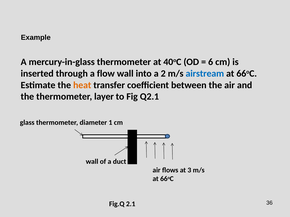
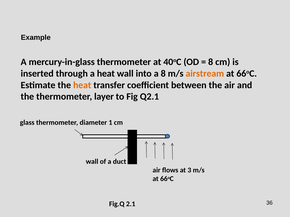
6: 6 -> 8 (211, 62)
a flow: flow -> heat (106, 74)
a 2: 2 -> 8 (163, 74)
airstream colour: blue -> orange (205, 74)
